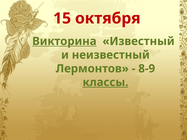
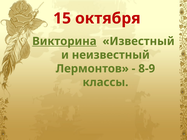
классы underline: present -> none (105, 82)
